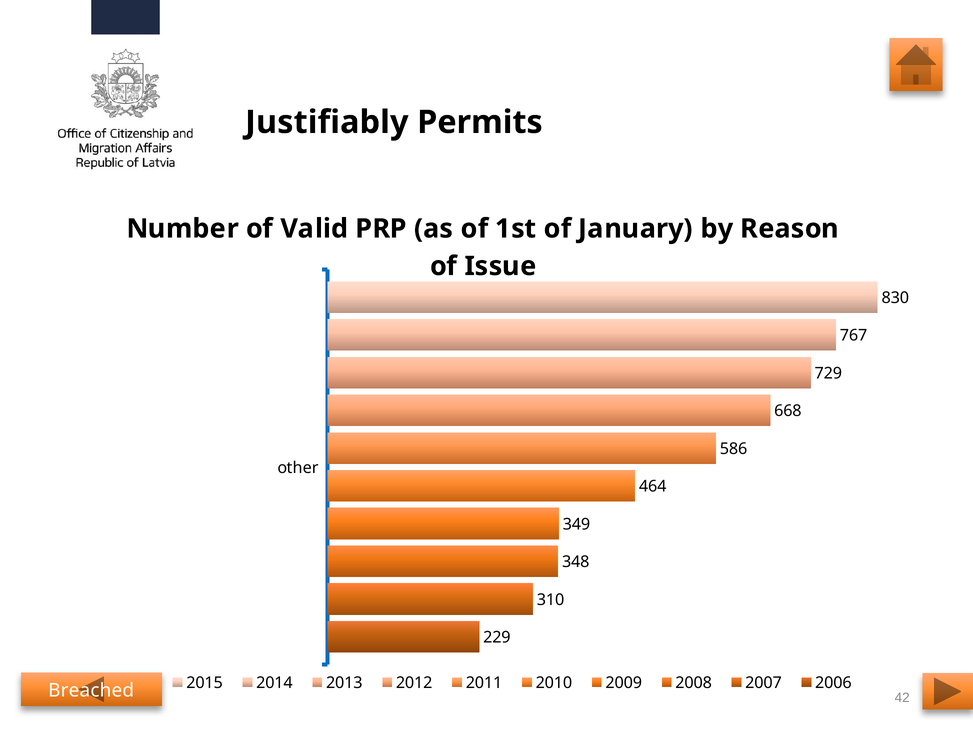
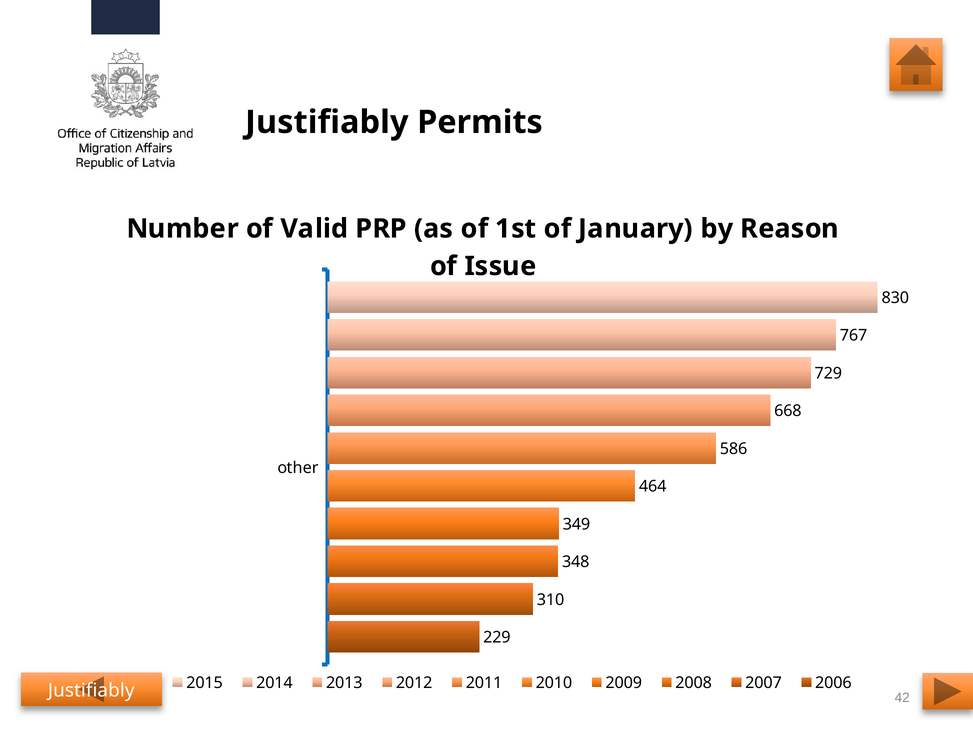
Breached: Breached -> Justifiably (91, 690)
